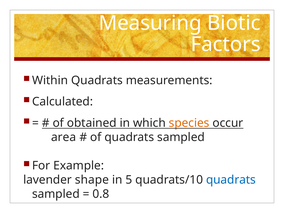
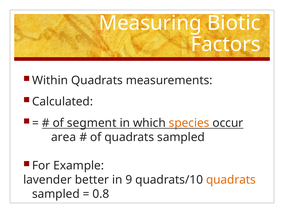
obtained: obtained -> segment (92, 123)
shape: shape -> better (92, 180)
5: 5 -> 9 (129, 180)
quadrats colour: blue -> orange (231, 180)
